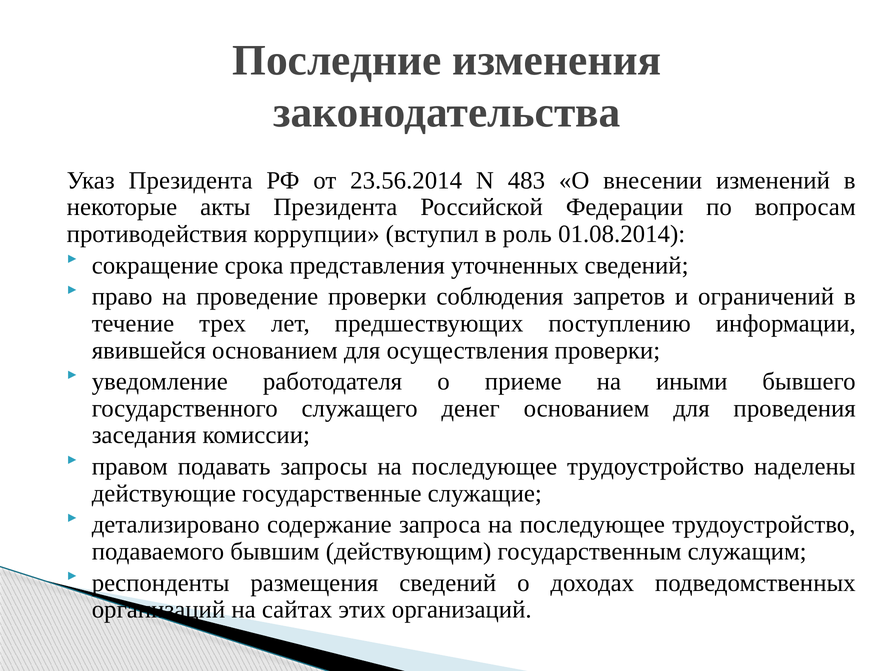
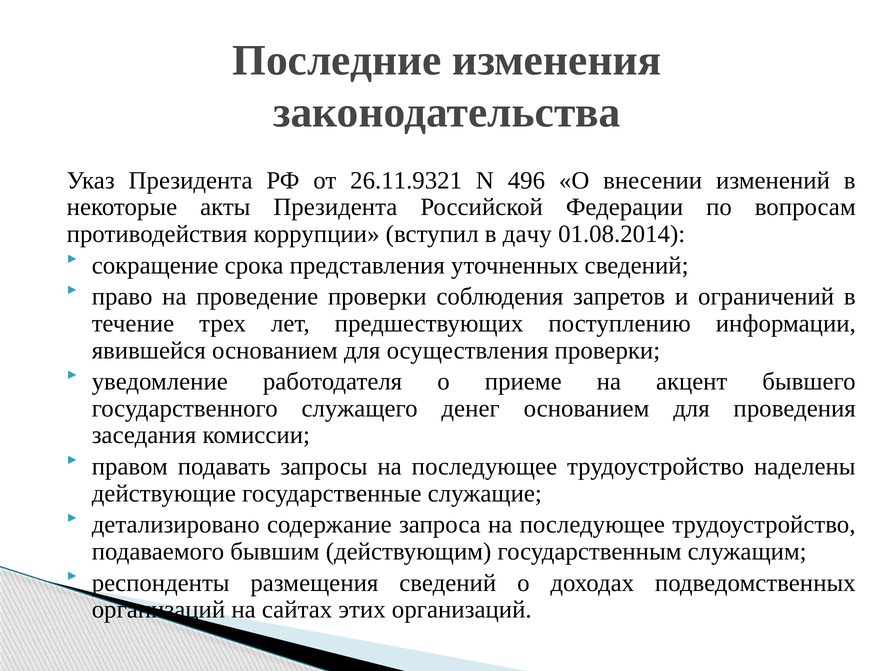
23.56.2014: 23.56.2014 -> 26.11.9321 (406, 180)
483: 483 -> 496 (526, 180)
роль: роль -> дачу (527, 234)
иными: иными -> акцент (692, 381)
